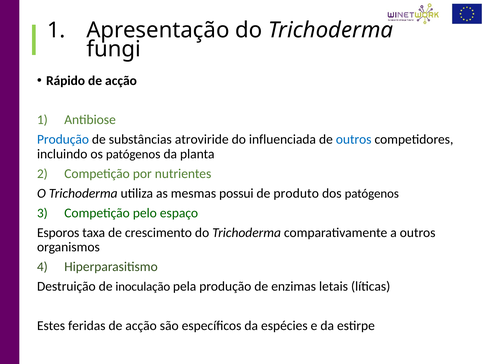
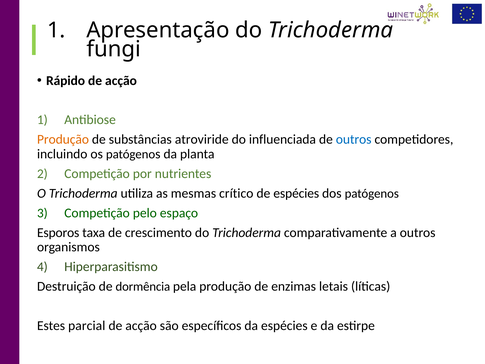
Produção colour: blue -> orange (63, 139)
possui: possui -> crítico (236, 193)
de produto: produto -> espécies (296, 193)
inoculação: inoculação -> dormência (143, 286)
feridas: feridas -> parcial (87, 325)
